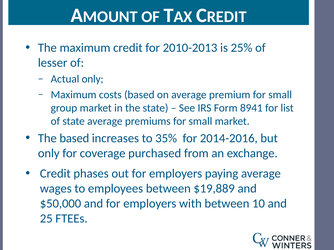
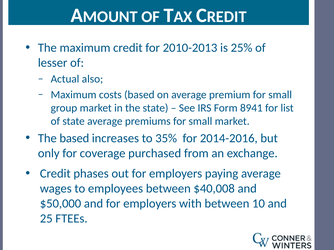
Actual only: only -> also (92, 79)
$19,889: $19,889 -> $40,008 (214, 189)
